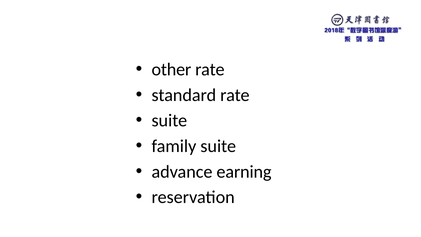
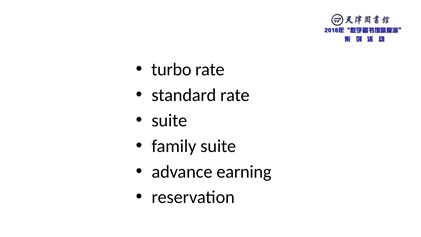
other: other -> turbo (171, 70)
